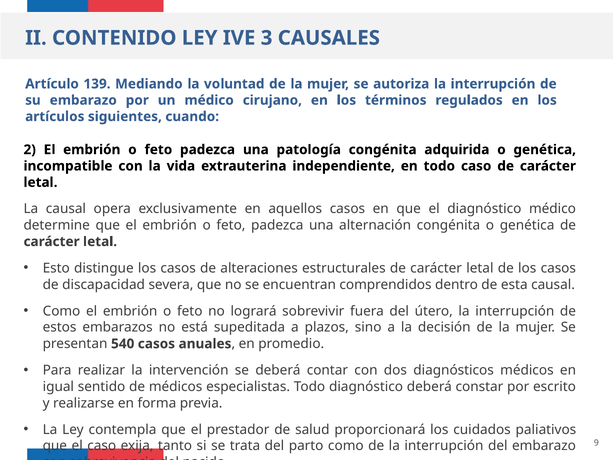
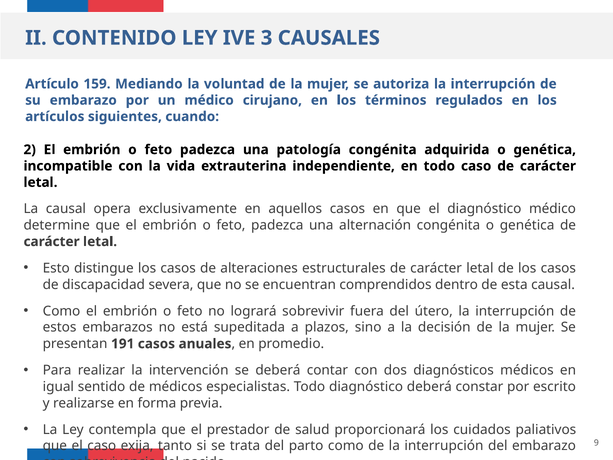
139: 139 -> 159 (97, 84)
540: 540 -> 191 (123, 344)
